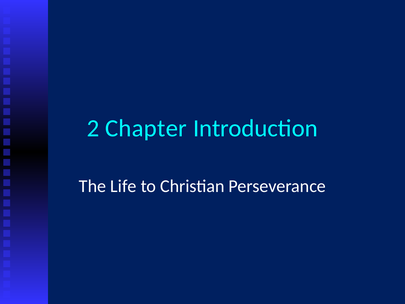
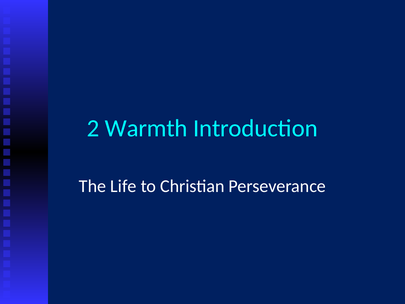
Chapter: Chapter -> Warmth (146, 128)
